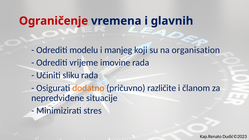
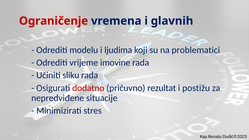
manjeg: manjeg -> ljudima (118, 50)
organisation: organisation -> problematici (196, 50)
dodatno colour: orange -> red (88, 88)
različite: različite -> rezultat (162, 88)
članom: članom -> postižu (196, 88)
